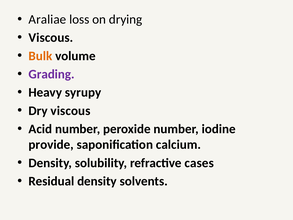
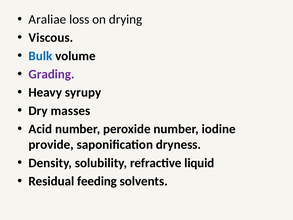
Bulk colour: orange -> blue (40, 56)
Dry viscous: viscous -> masses (71, 111)
calcium: calcium -> dryness (178, 144)
cases: cases -> liquid (199, 163)
Residual density: density -> feeding (97, 181)
